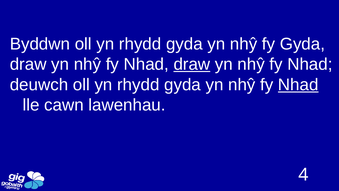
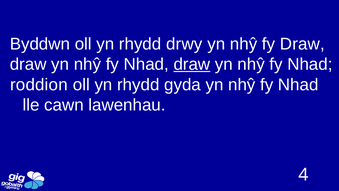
gyda: gyda -> drwy (184, 44)
fy Gyda: Gyda -> Draw (302, 44)
deuwch: deuwch -> roddion (39, 85)
Nhad underline: present -> none (298, 85)
